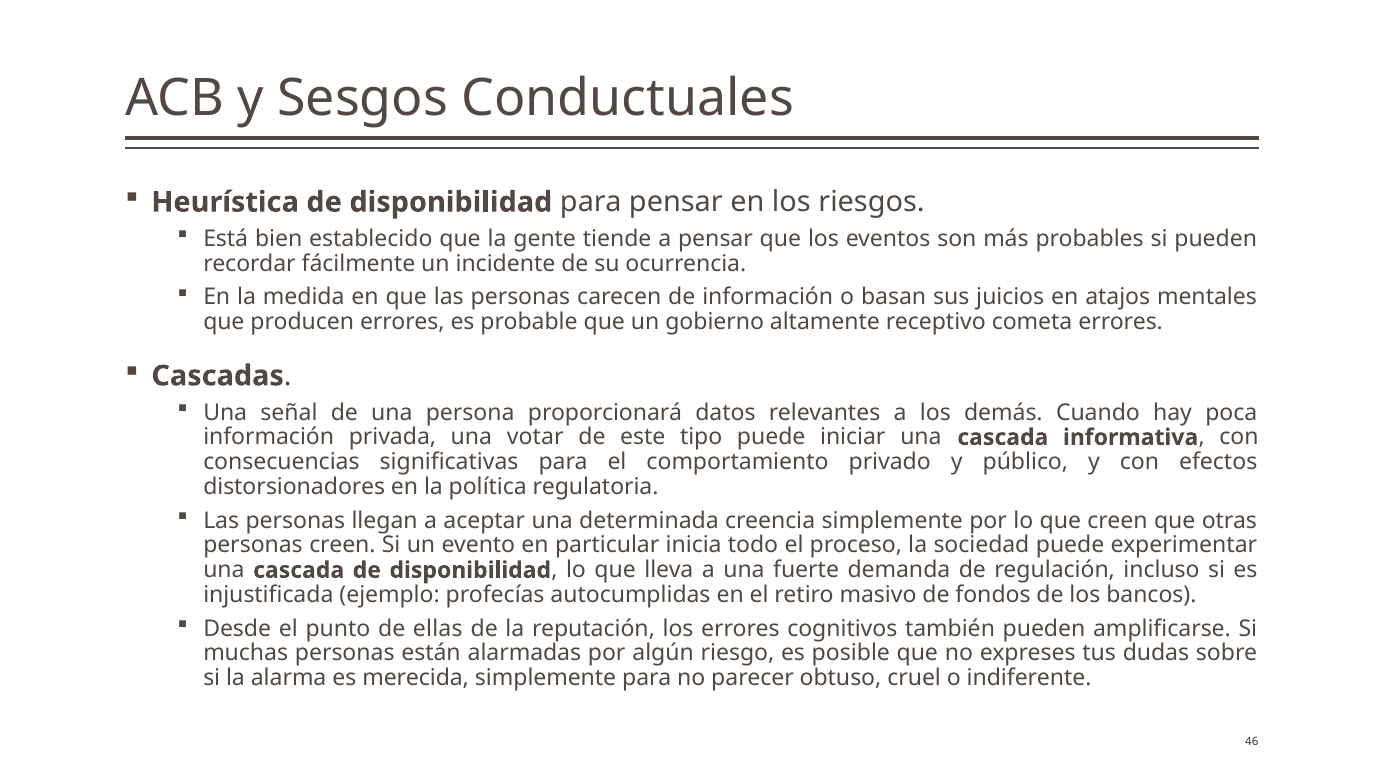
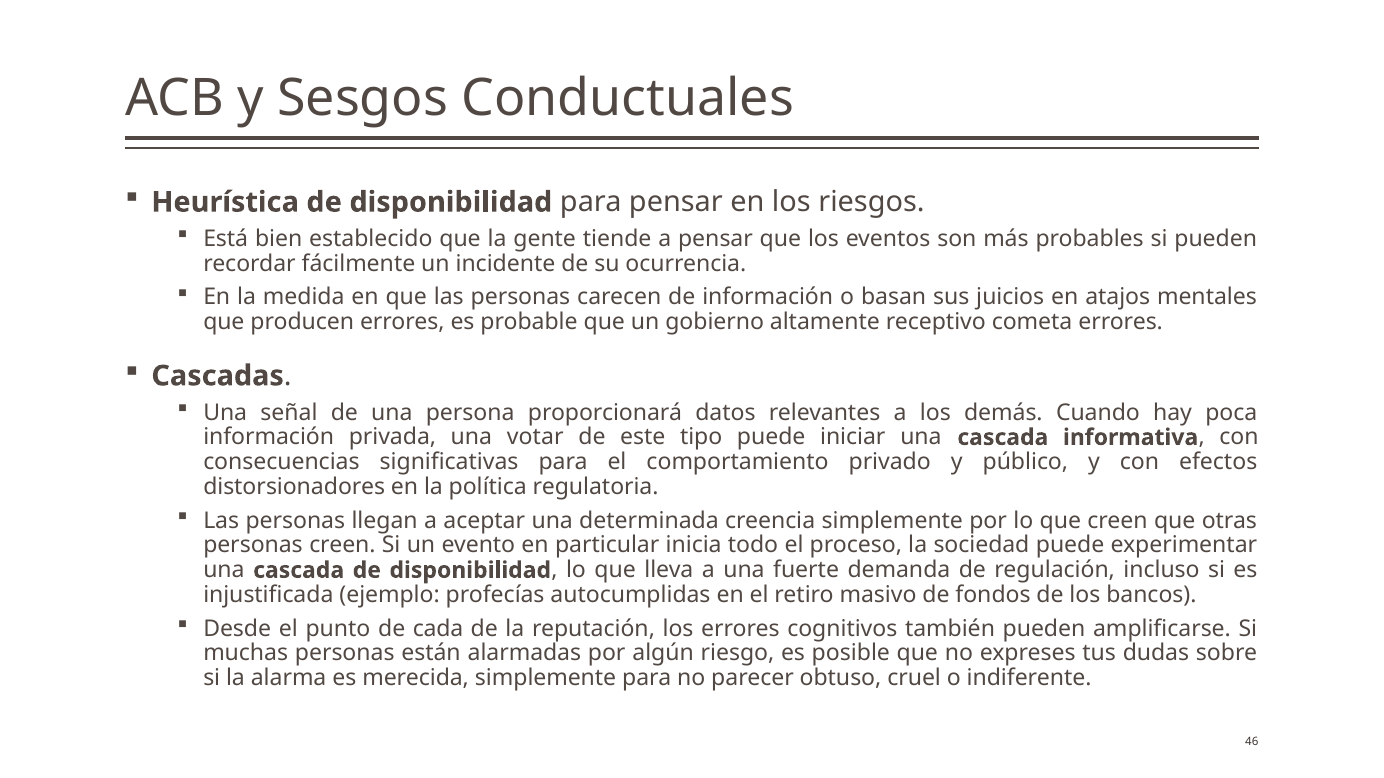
ellas: ellas -> cada (438, 629)
